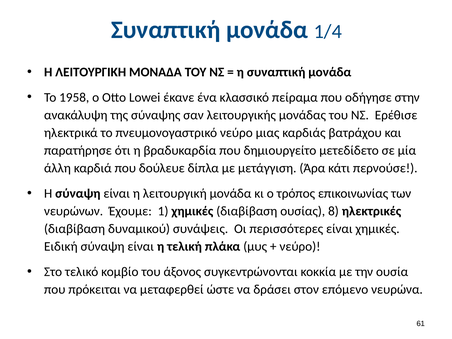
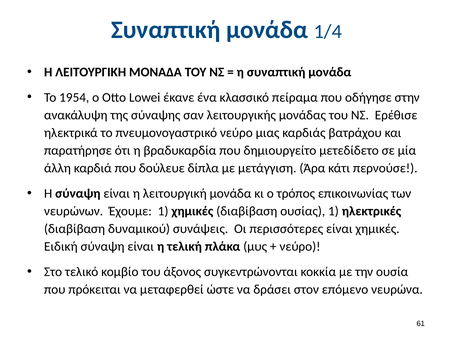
1958: 1958 -> 1954 (74, 97)
ουσίας 8: 8 -> 1 (333, 211)
